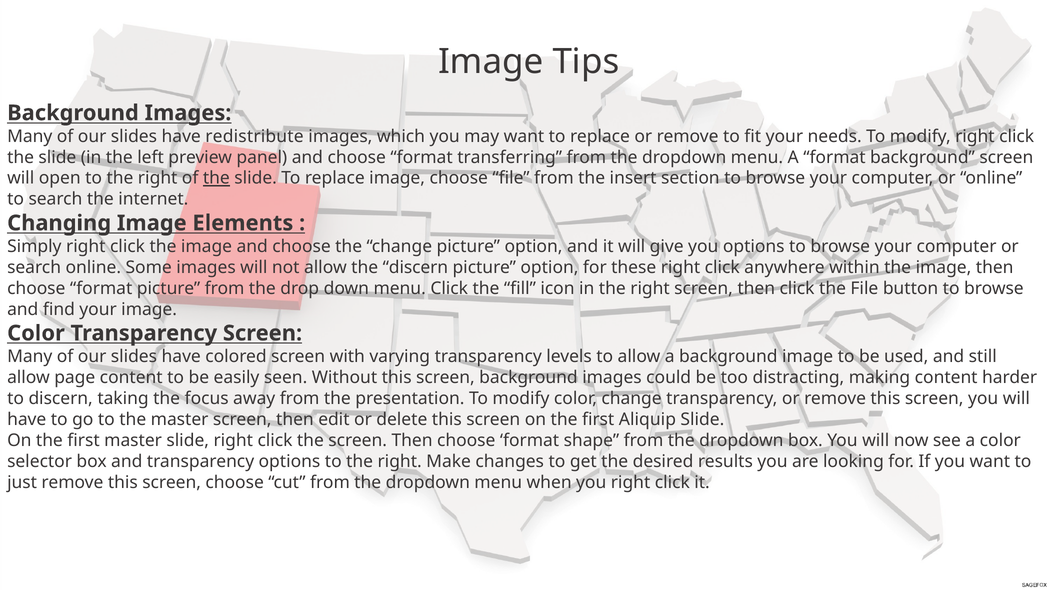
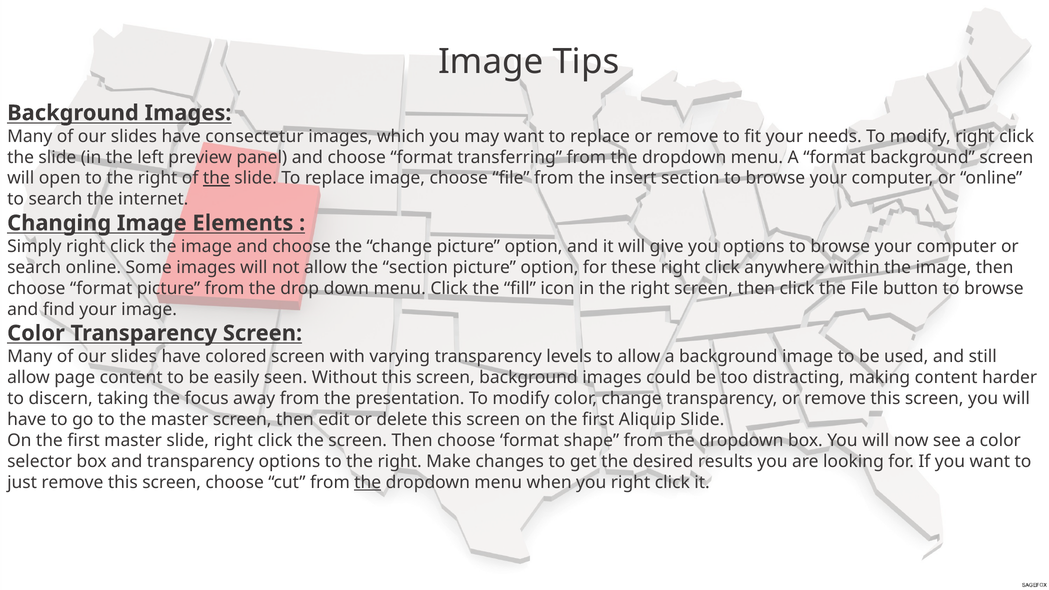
redistribute: redistribute -> consectetur (255, 136)
the discern: discern -> section (415, 267)
the underline: none -> present (368, 482)
